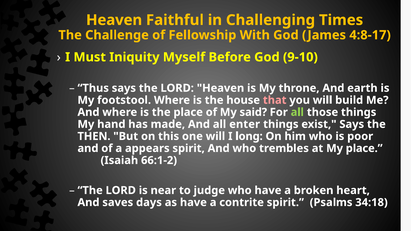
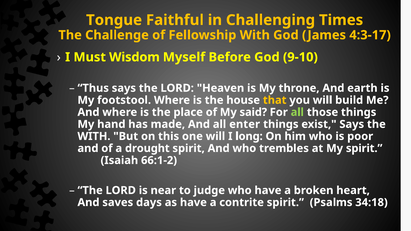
Heaven: Heaven -> Tongue (114, 20)
4:8-17: 4:8-17 -> 4:3-17 (370, 35)
Iniquity: Iniquity -> Wisdom (134, 57)
that colour: pink -> yellow (275, 100)
THEN: THEN -> WITH (94, 136)
appears: appears -> drought (147, 148)
My place: place -> spirit (364, 148)
